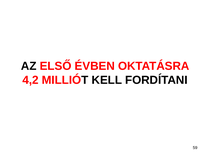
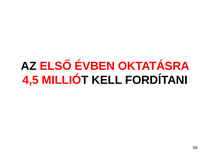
4,2: 4,2 -> 4,5 (30, 80)
